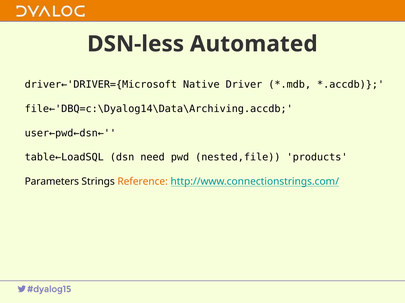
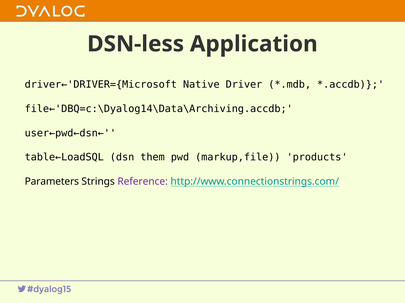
Automated: Automated -> Application (254, 44)
need: need -> them (153, 158)
nested,file: nested,file -> markup,file (238, 158)
Reference colour: orange -> purple (143, 182)
